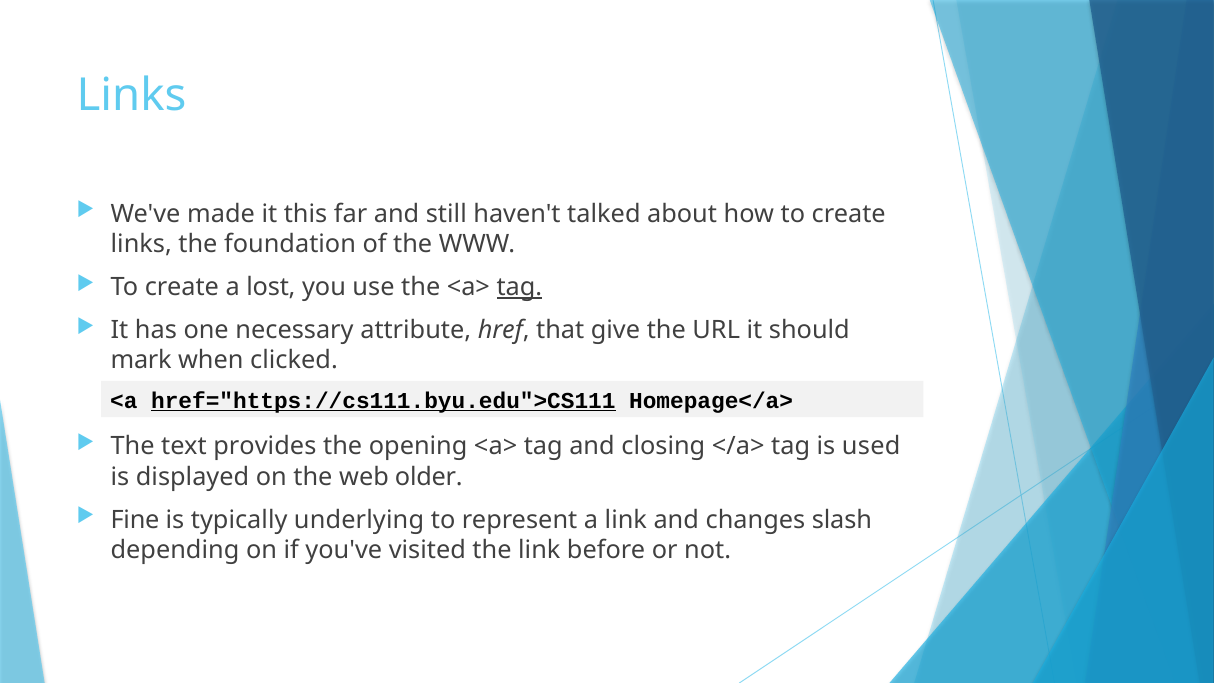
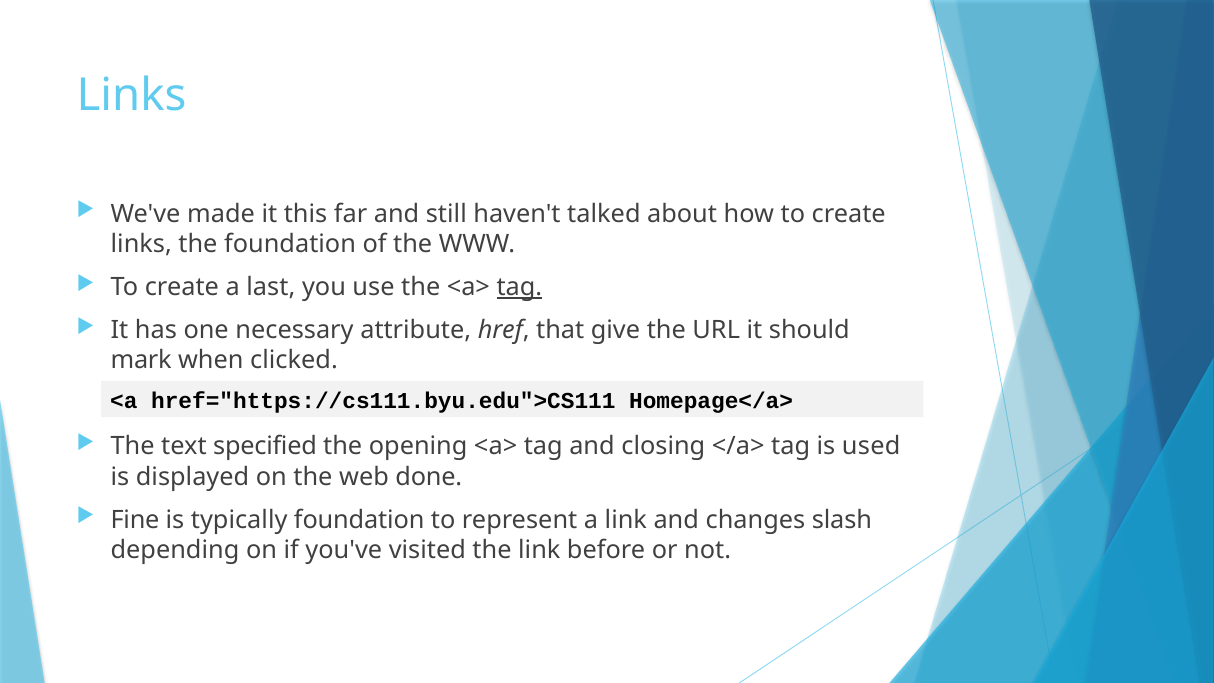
lost: lost -> last (271, 287)
href="https://cs111.byu.edu">CS111 underline: present -> none (383, 401)
provides: provides -> specified (265, 446)
older: older -> done (429, 477)
typically underlying: underlying -> foundation (359, 520)
